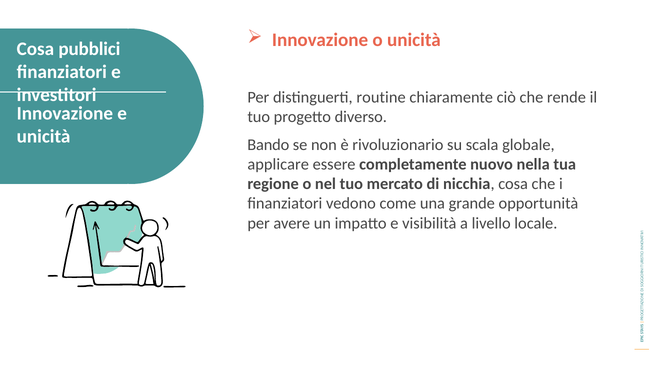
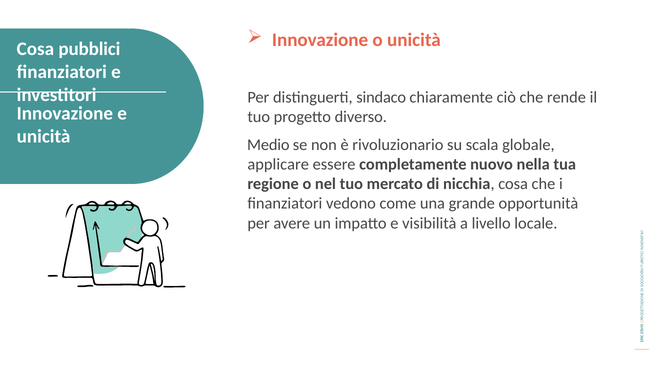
routine: routine -> sindaco (381, 97)
Bando: Bando -> Medio (268, 145)
